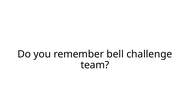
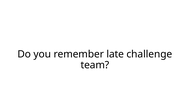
bell: bell -> late (115, 54)
